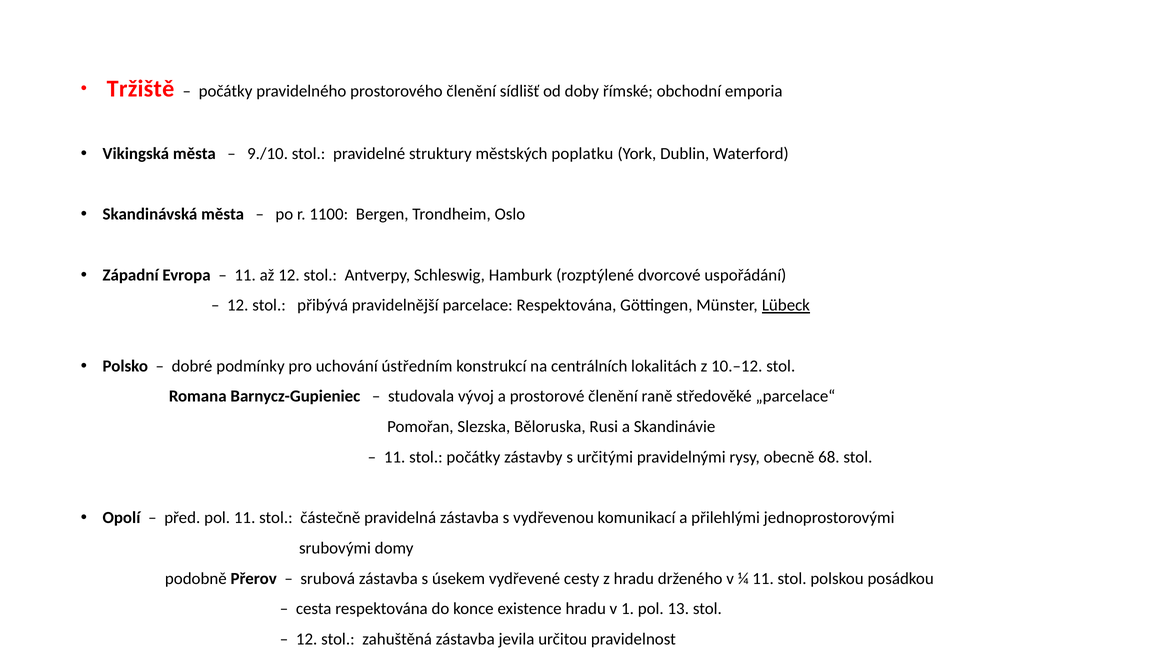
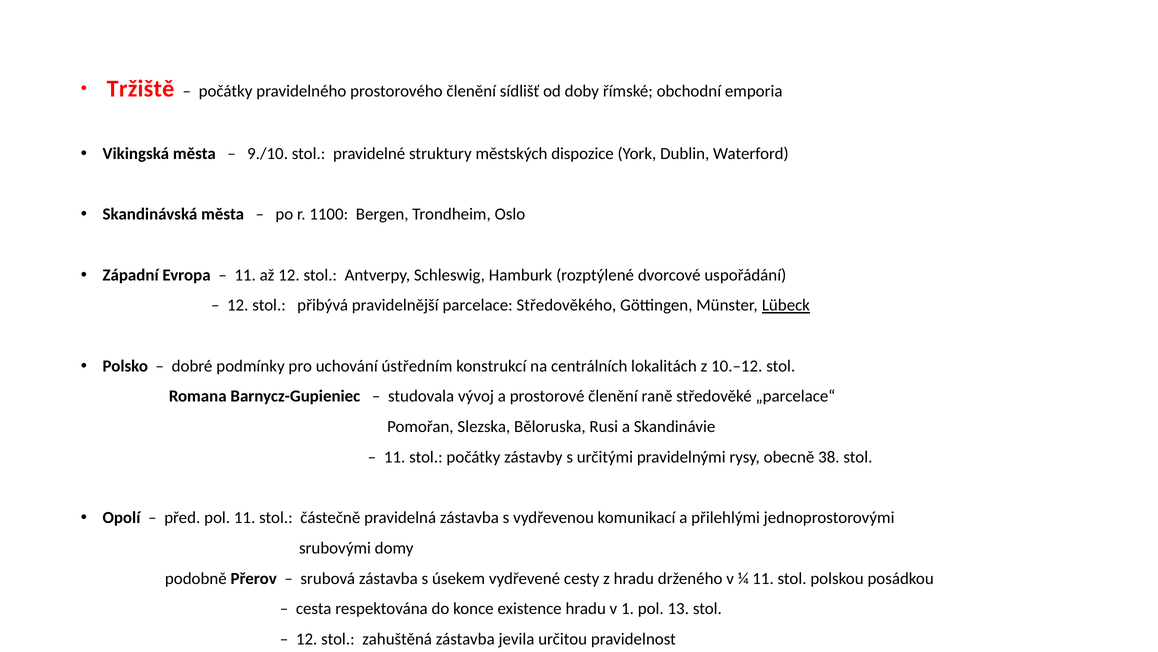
poplatku: poplatku -> dispozice (583, 153)
parcelace Respektována: Respektována -> Středověkého (566, 305)
68: 68 -> 38 (829, 457)
